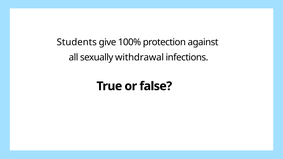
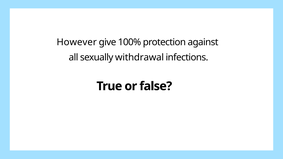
Students: Students -> However (77, 42)
